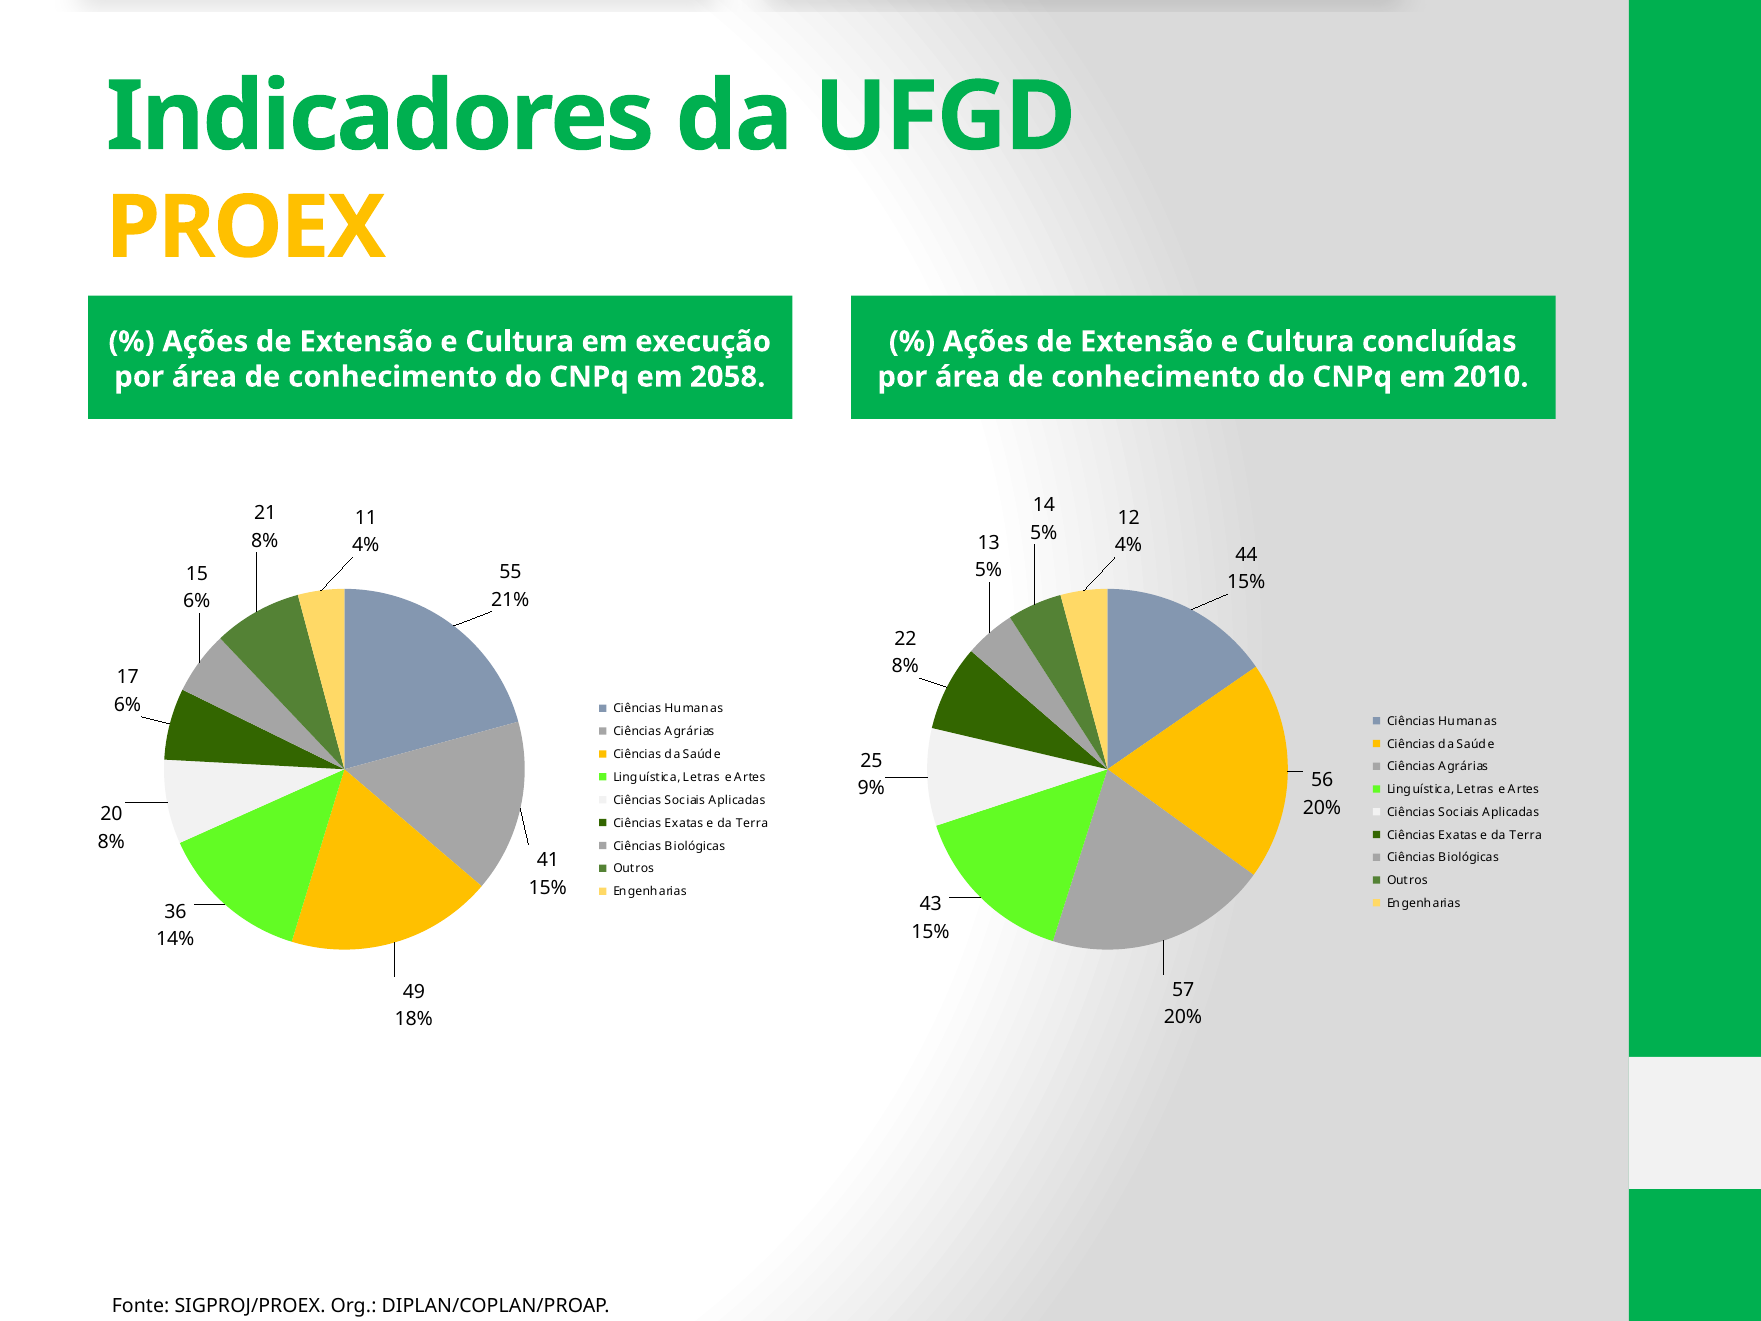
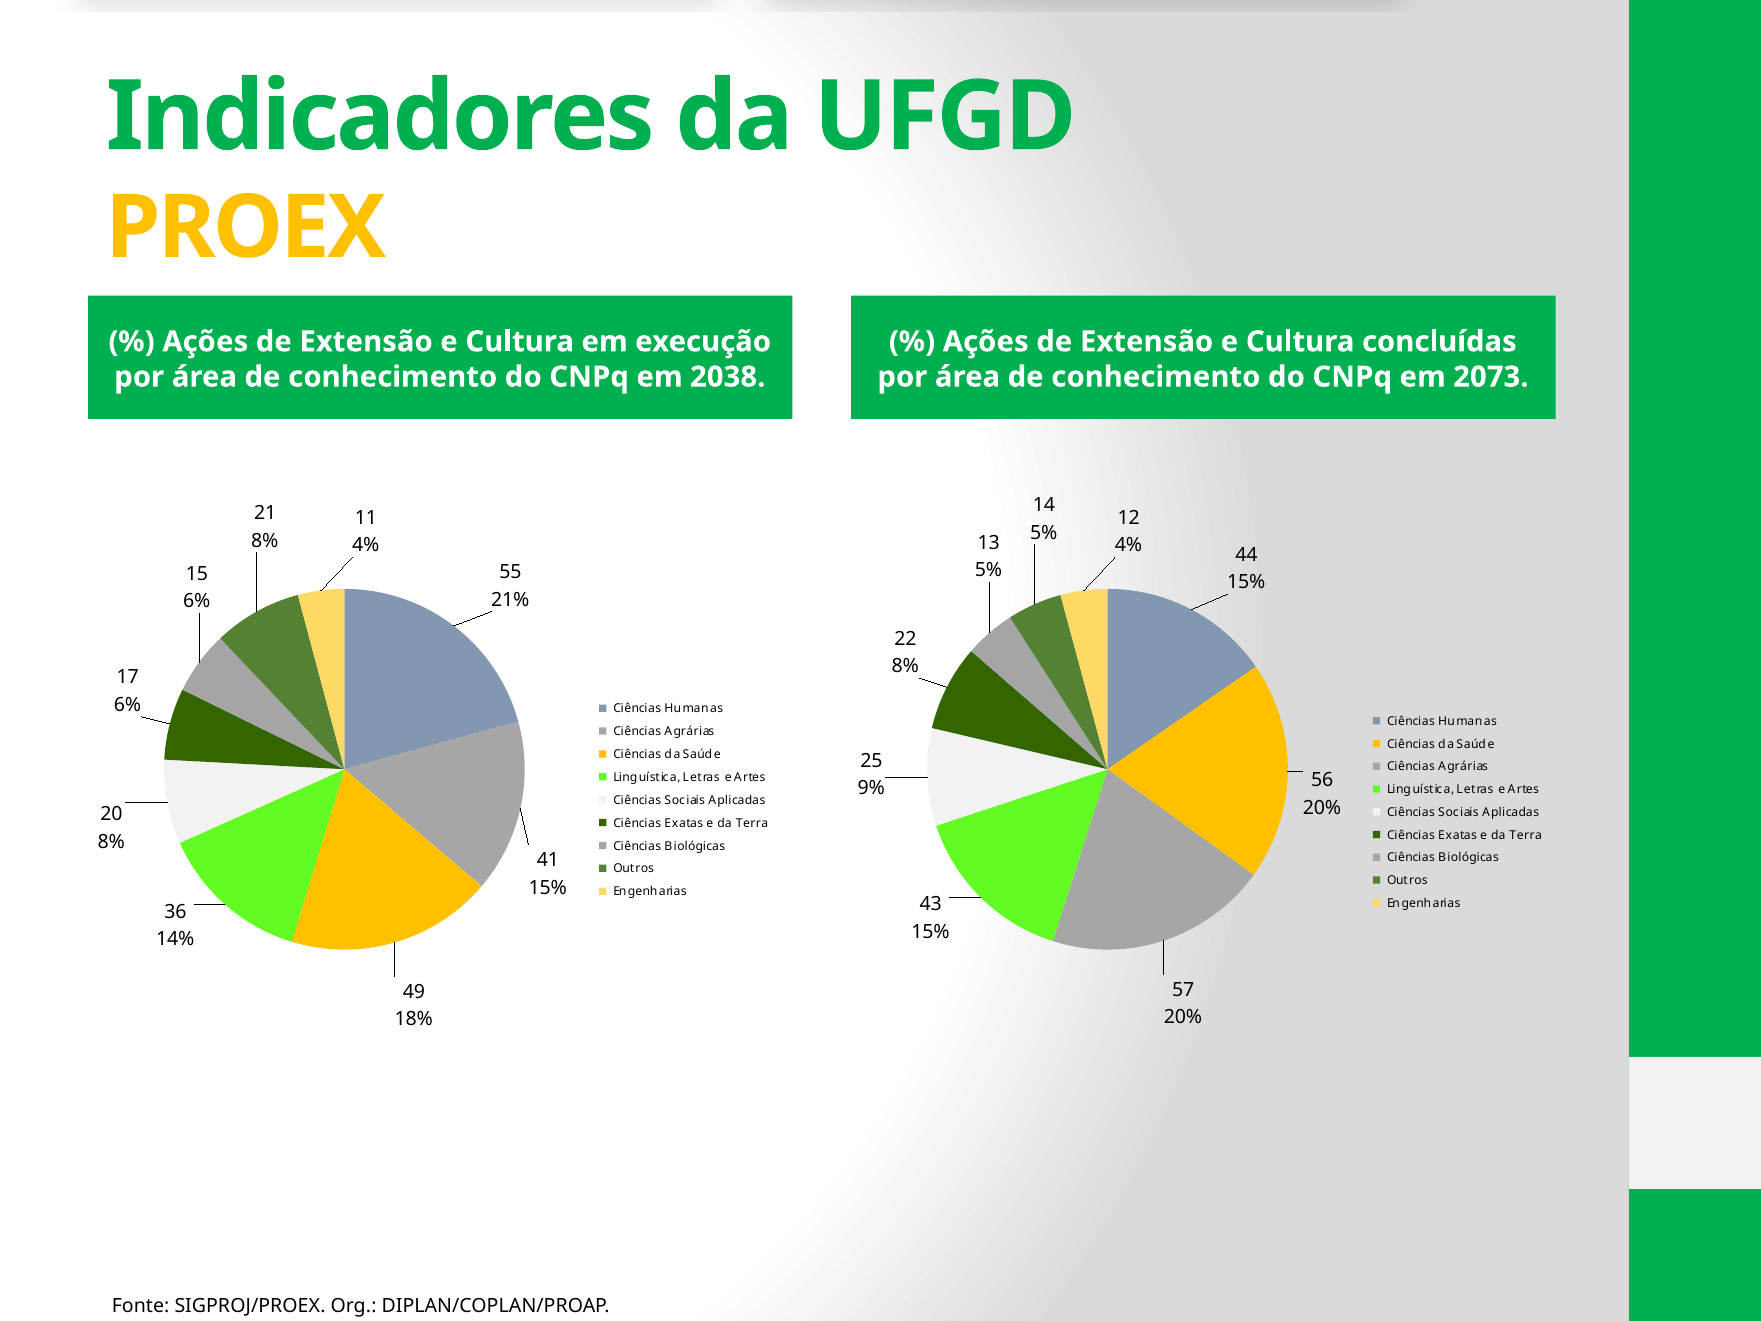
2058: 2058 -> 2038 (728, 377)
2010: 2010 -> 2073 (1491, 377)
